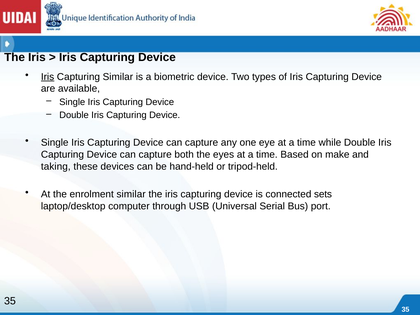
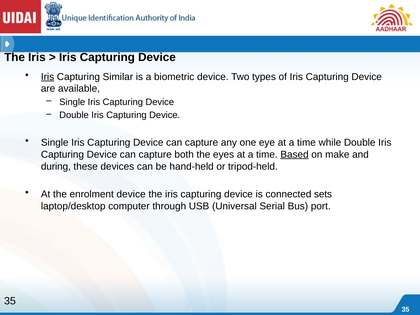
Based underline: none -> present (295, 155)
taking: taking -> during (56, 166)
enrolment similar: similar -> device (131, 194)
